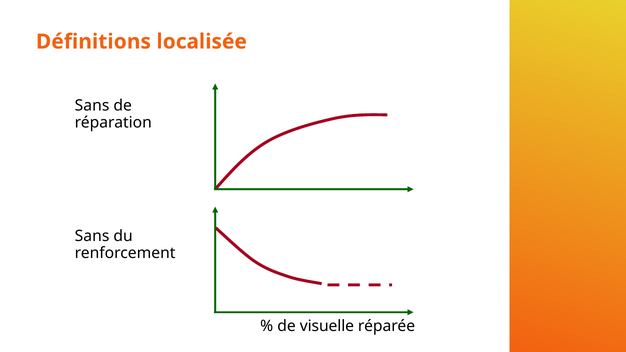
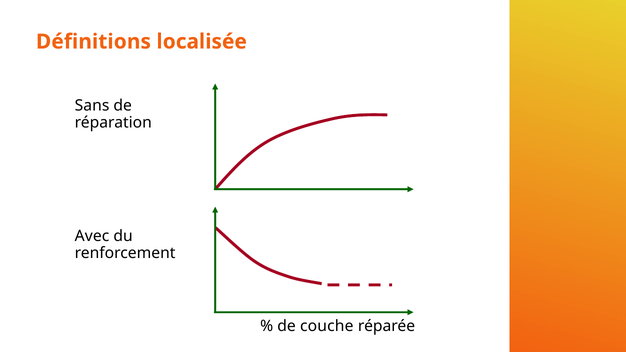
Sans: Sans -> Avec (92, 236)
visuelle: visuelle -> couche (327, 326)
